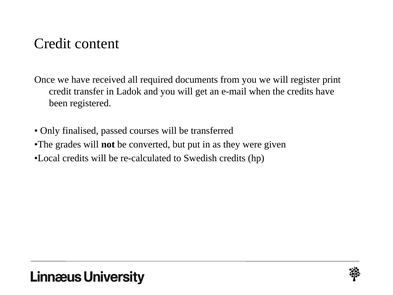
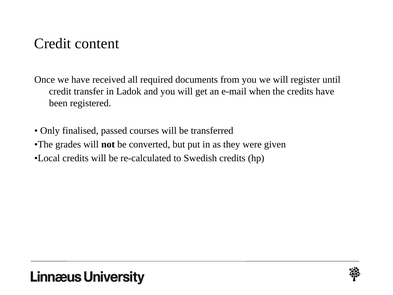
print: print -> until (331, 80)
